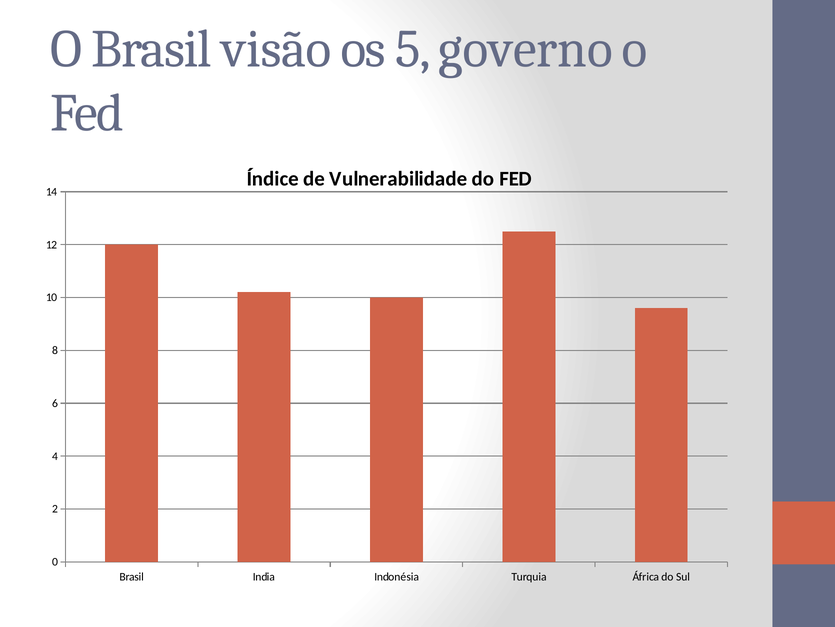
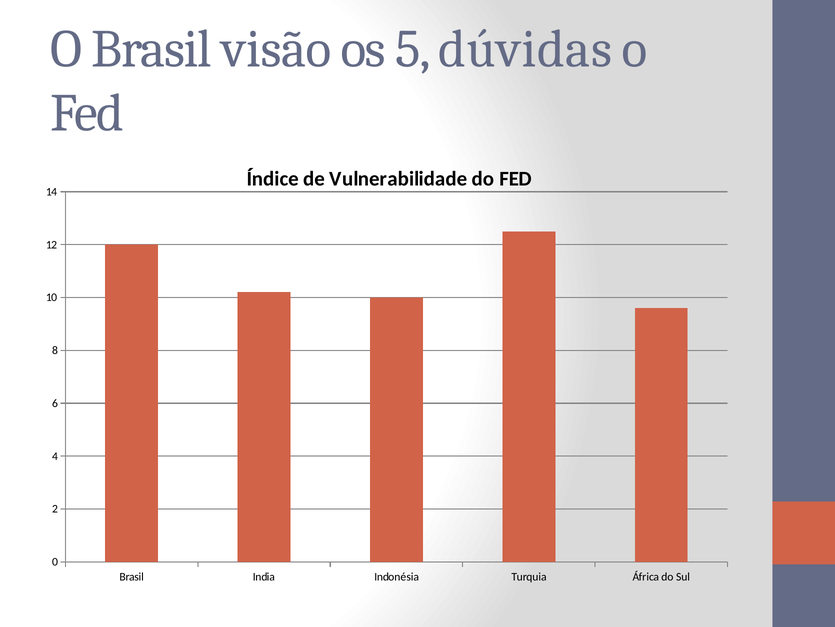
governo: governo -> dúvidas (525, 49)
